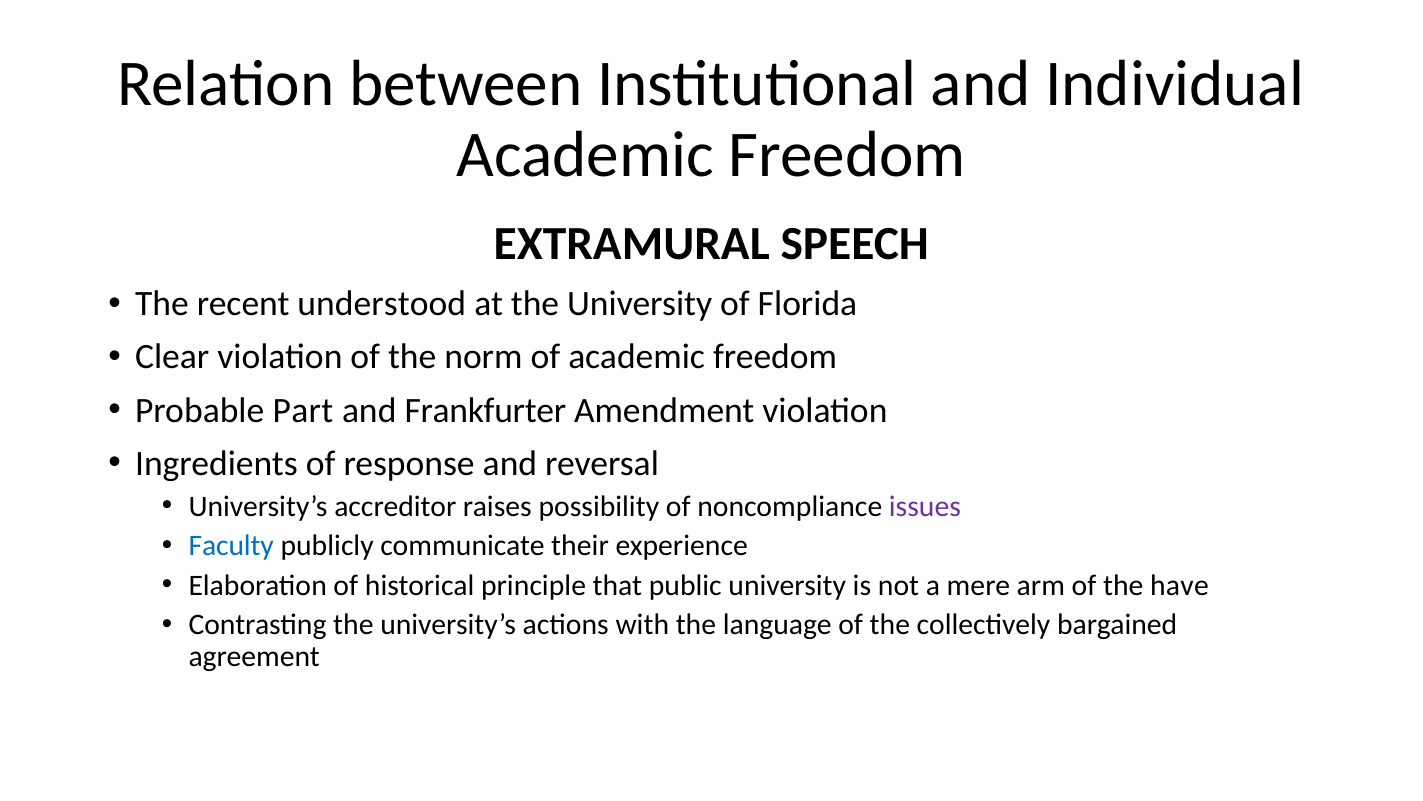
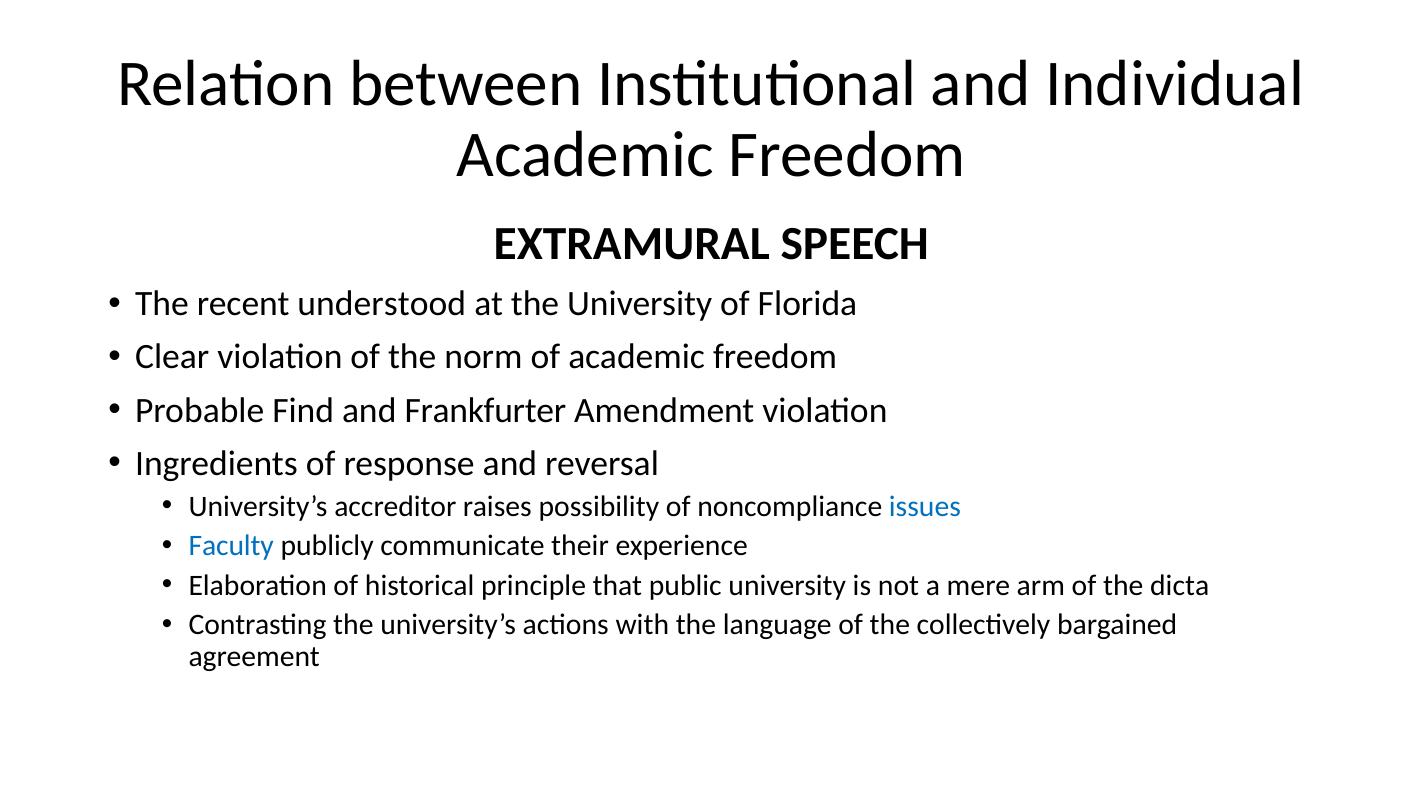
Part: Part -> Find (303, 410)
issues colour: purple -> blue (925, 506)
have: have -> dicta (1180, 585)
